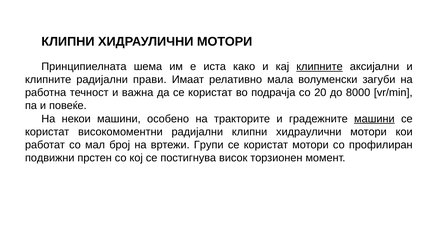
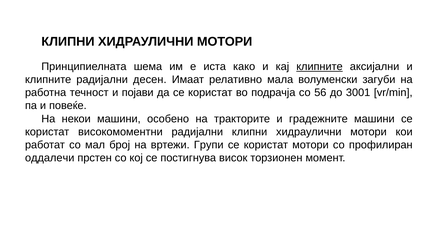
прави: прави -> десен (150, 80)
важна: важна -> појави (138, 93)
20: 20 -> 56 (320, 93)
8000: 8000 -> 3001 (358, 93)
машини underline: present -> none (374, 119)
подвижни: подвижни -> оддалечи (50, 158)
